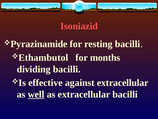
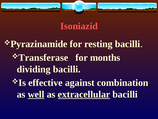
Ethambutol: Ethambutol -> Transferase (43, 57)
against extracellular: extracellular -> combination (123, 82)
extracellular underline: none -> present (84, 94)
